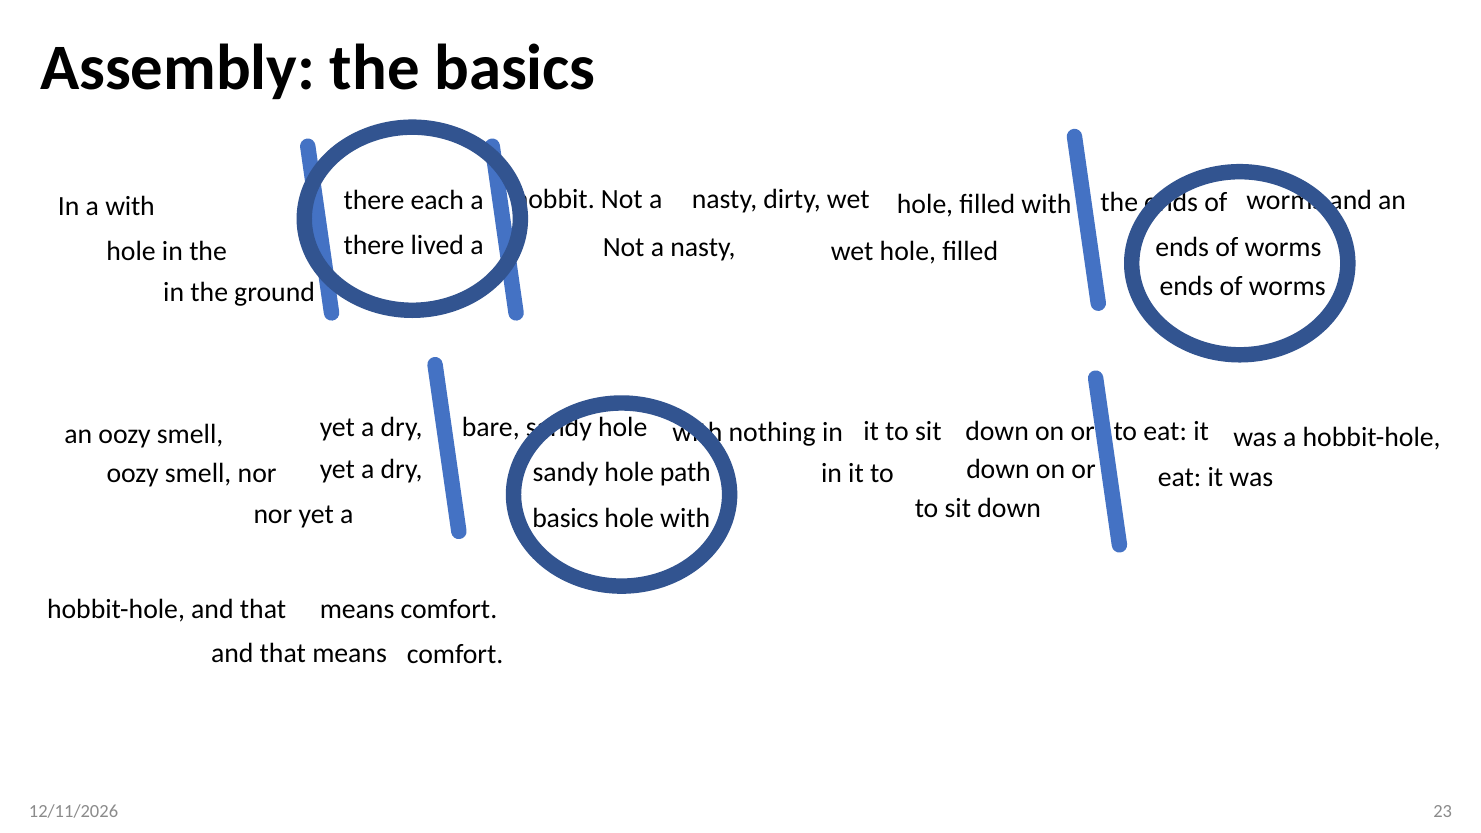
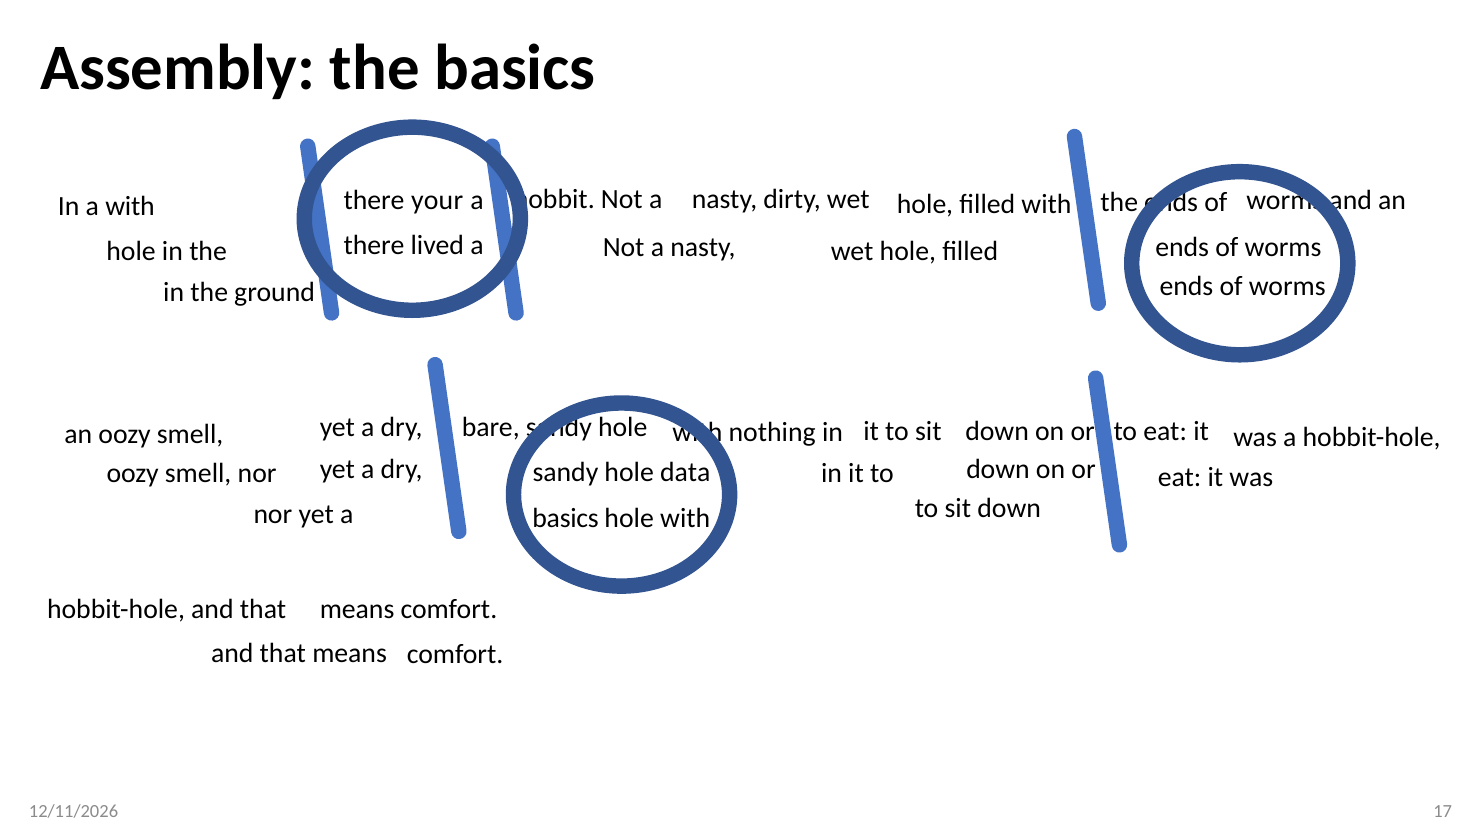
each: each -> your (437, 201)
path: path -> data (685, 473)
23: 23 -> 17 (1443, 811)
